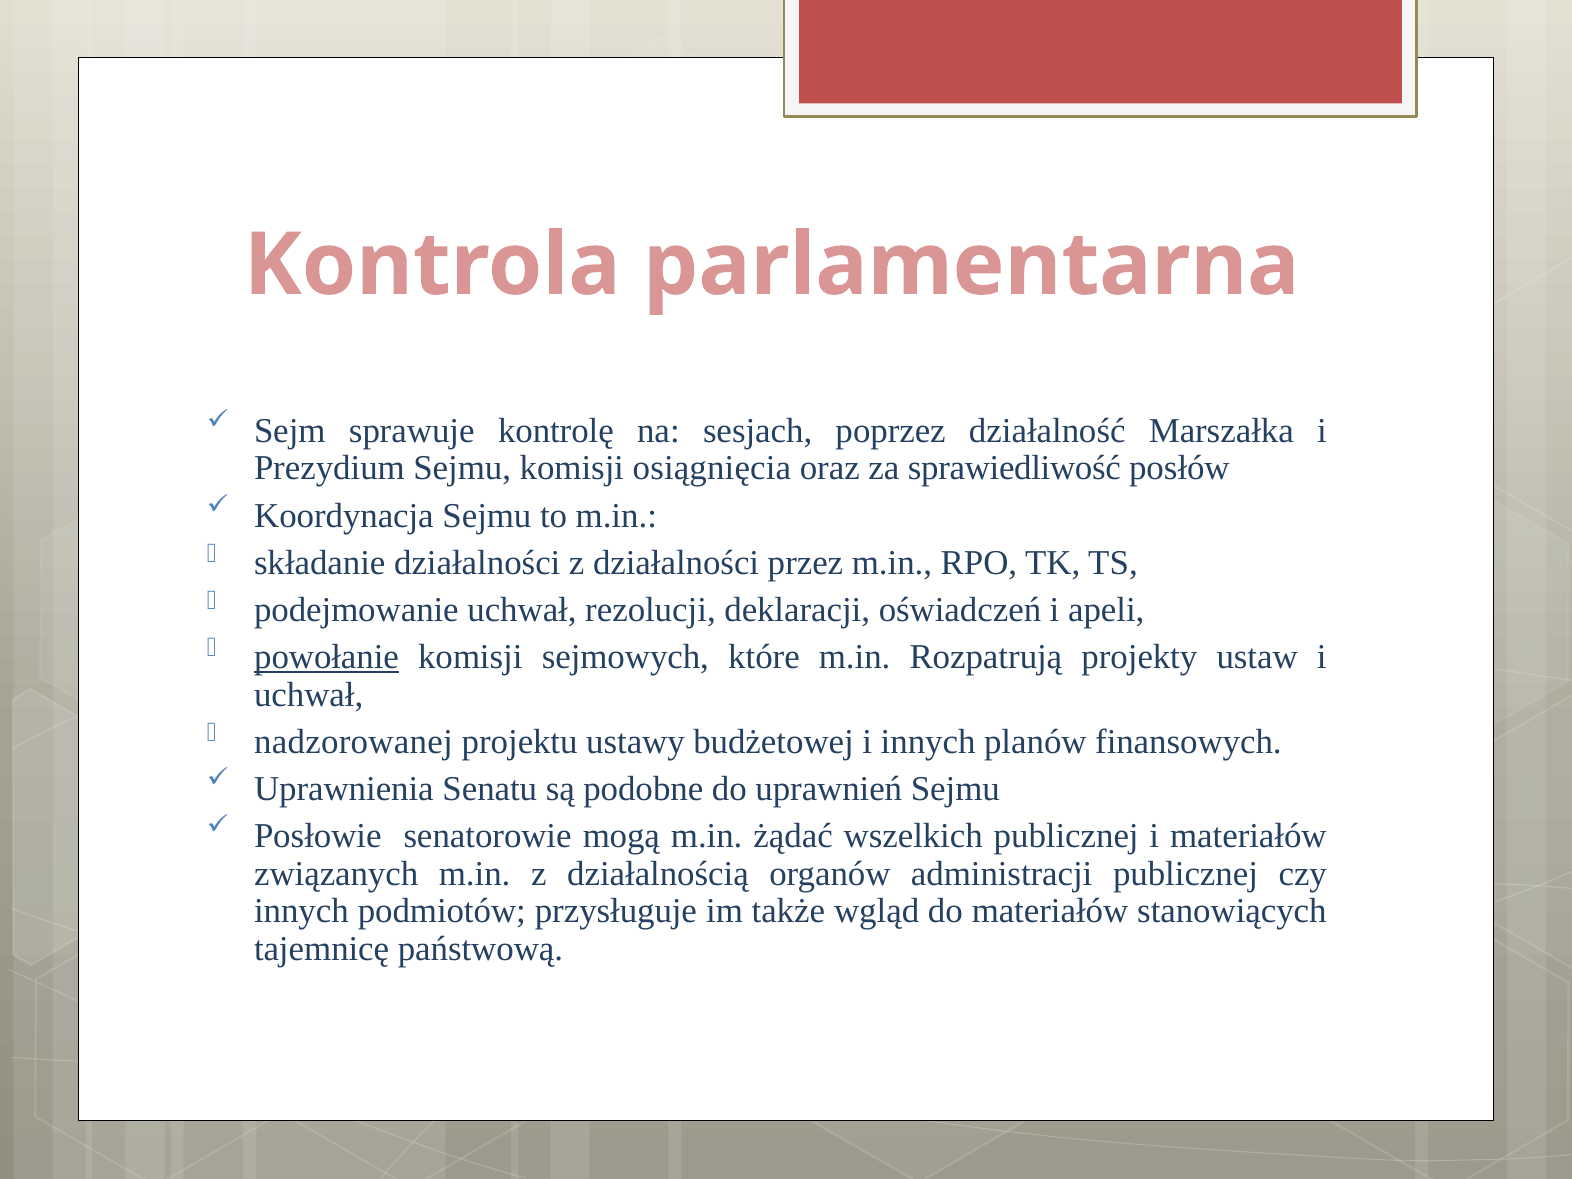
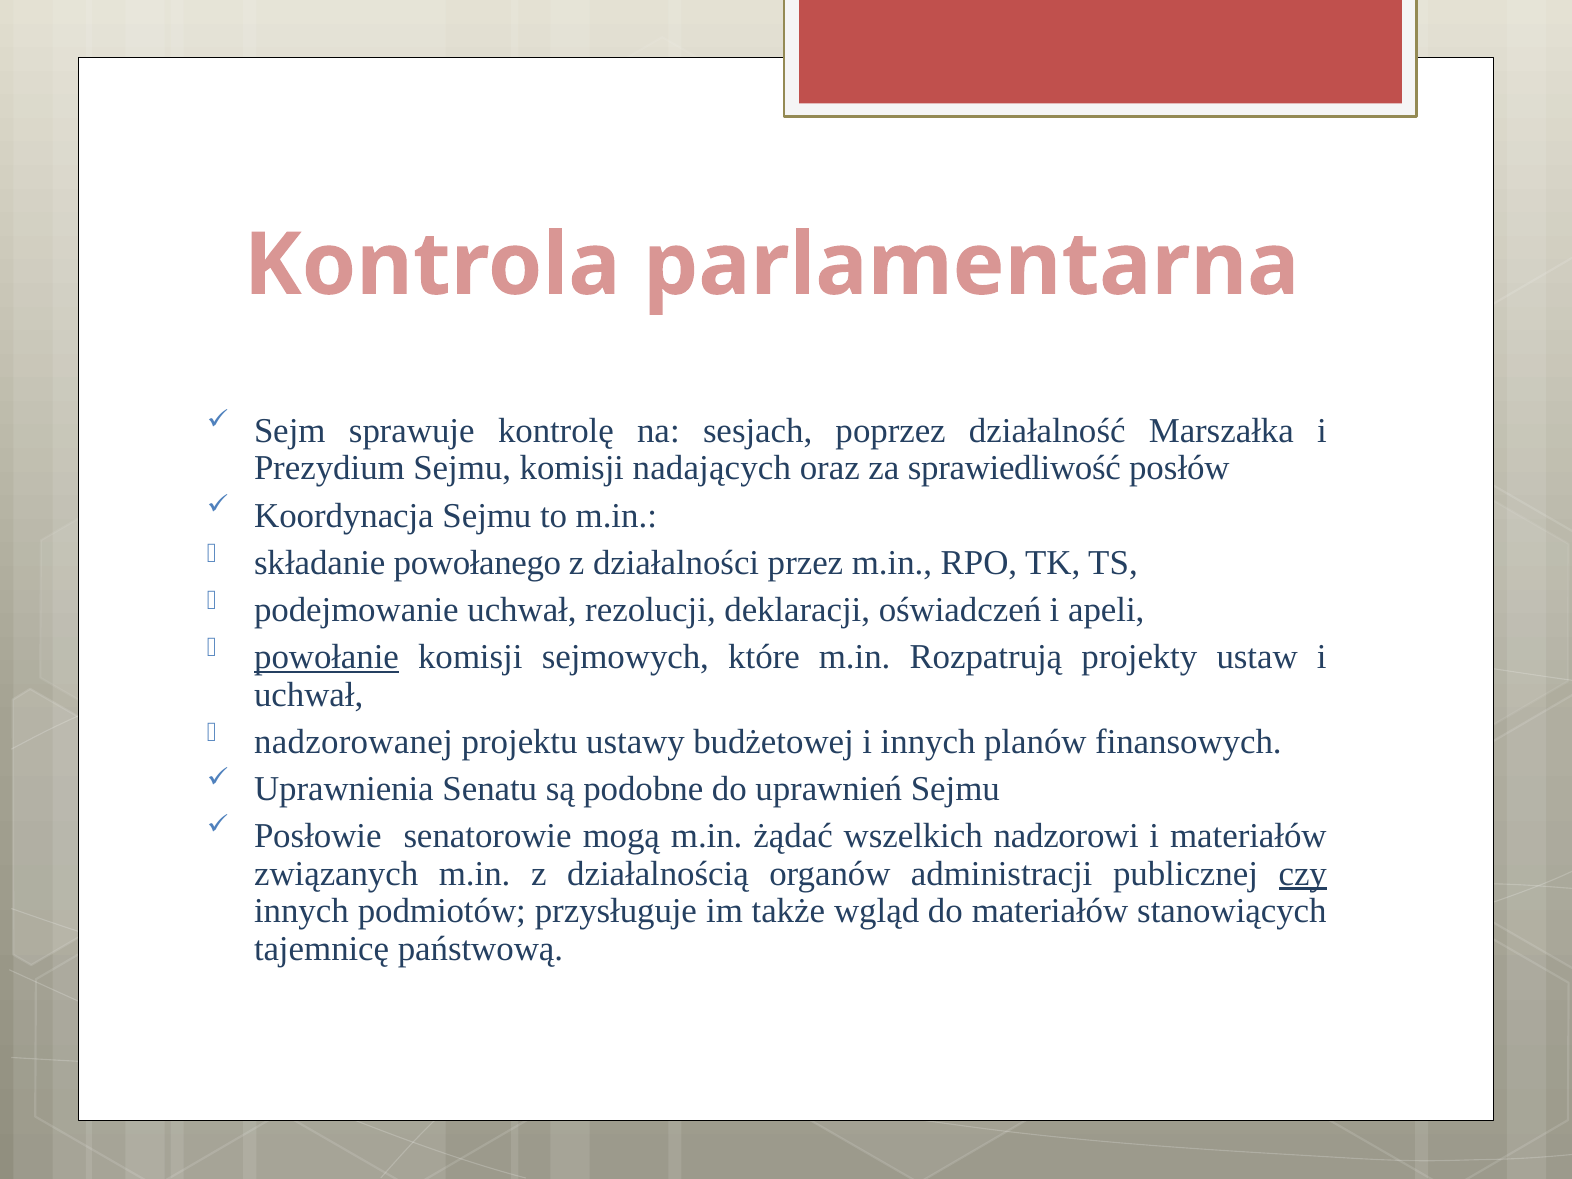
osiągnięcia: osiągnięcia -> nadających (712, 468)
składanie działalności: działalności -> powołanego (477, 563)
wszelkich publicznej: publicznej -> nadzorowi (1066, 836)
czy underline: none -> present (1303, 874)
